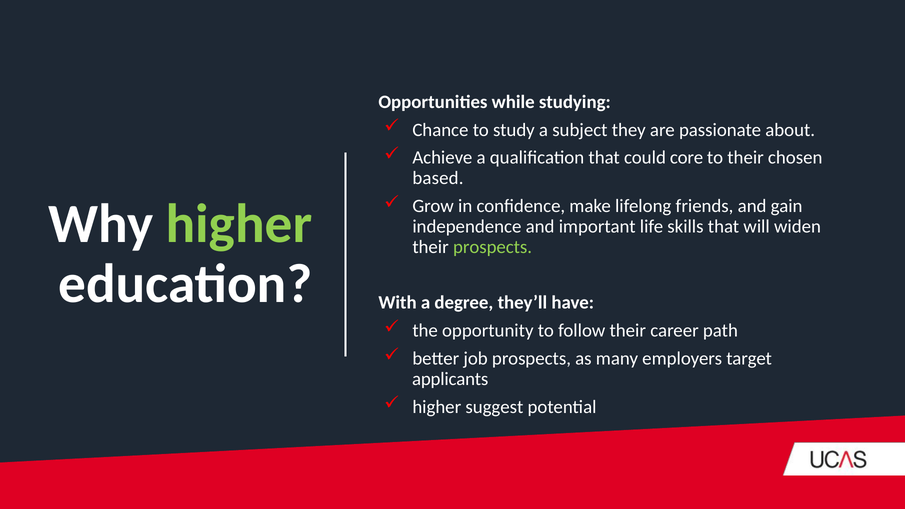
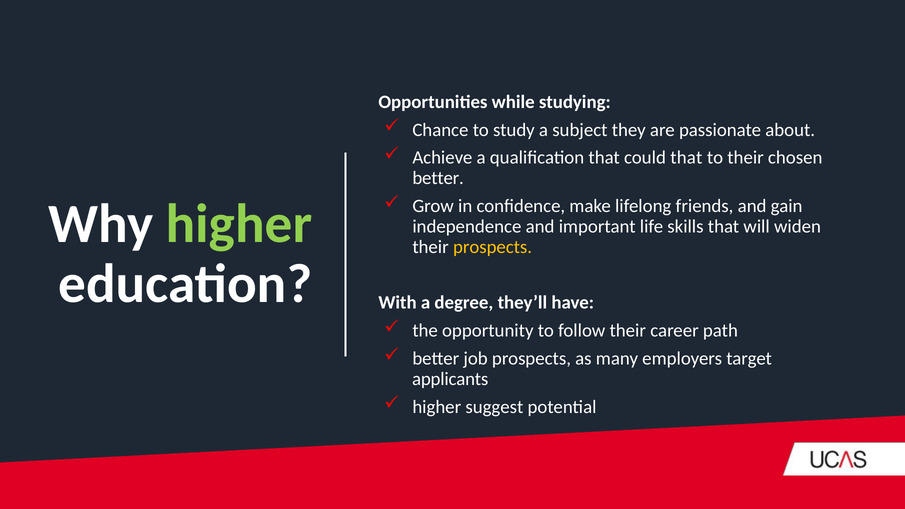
could core: core -> that (686, 158)
based: based -> better (438, 178)
prospects colour: light green -> yellow (493, 247)
